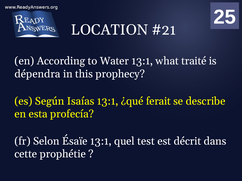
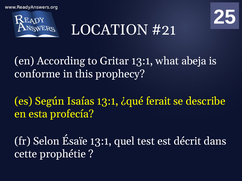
Water: Water -> Gritar (114, 61)
traité: traité -> abeja (194, 61)
dépendra: dépendra -> conforme (37, 74)
